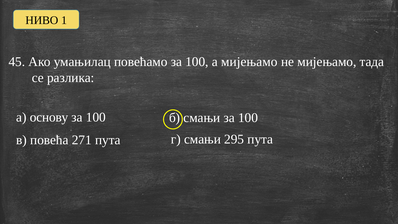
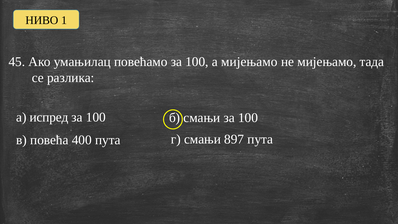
основу: основу -> испред (49, 117)
271: 271 -> 400 (82, 140)
295: 295 -> 897 (234, 139)
